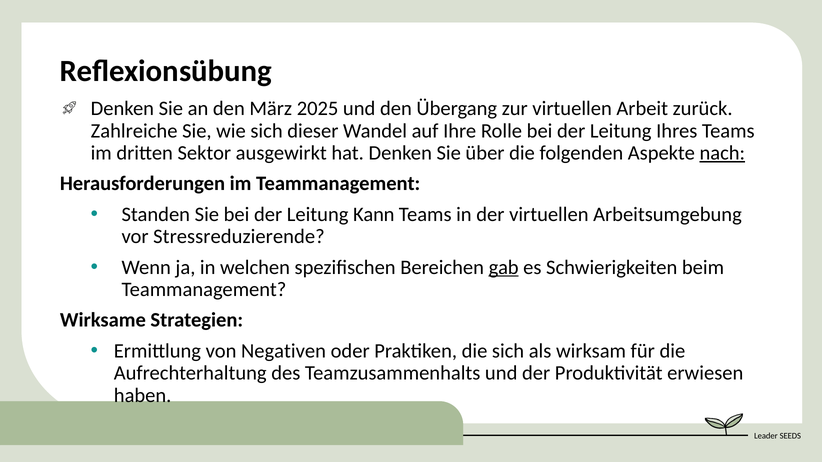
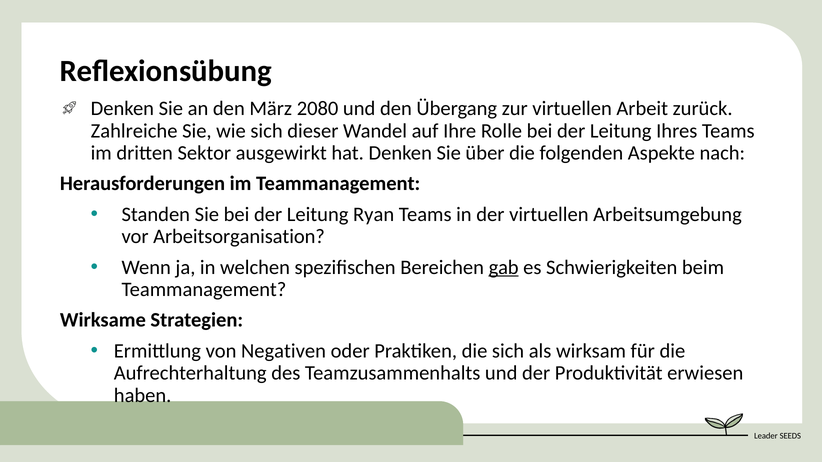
2025: 2025 -> 2080 (318, 109)
nach underline: present -> none (722, 153)
Kann: Kann -> Ryan (374, 215)
Stressreduzierende: Stressreduzierende -> Arbeitsorganisation (239, 237)
